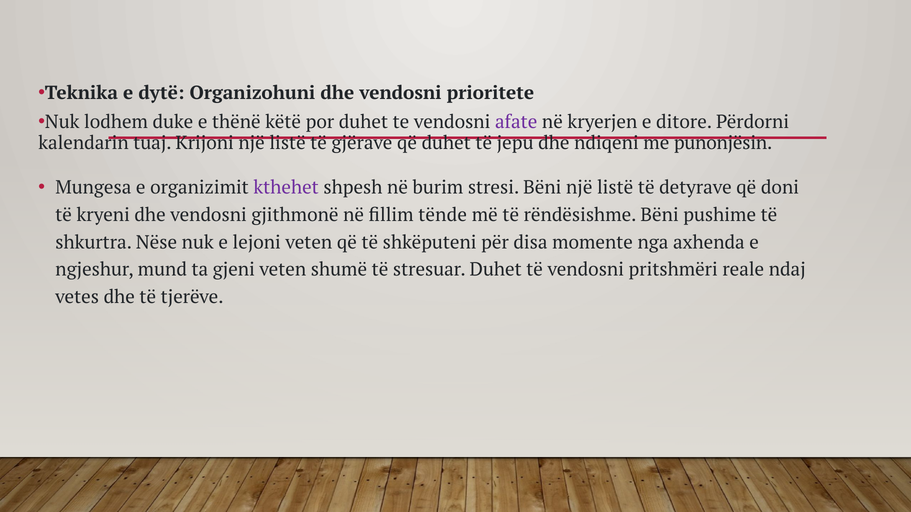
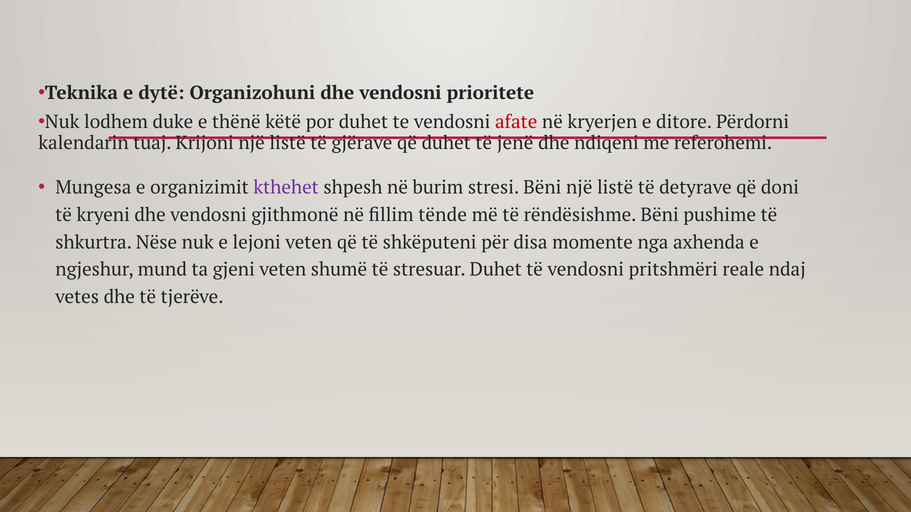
afate colour: purple -> red (516, 122)
jepu: jepu -> jenë (515, 143)
punonjësin: punonjësin -> referohemi (723, 143)
